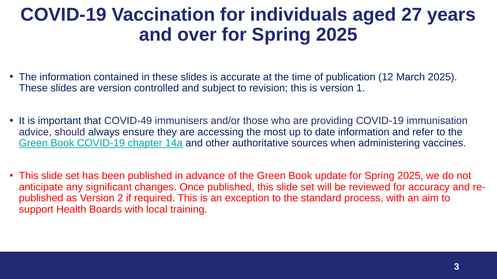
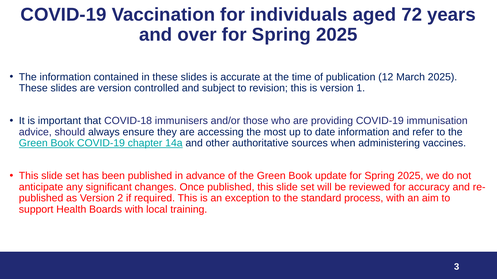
27: 27 -> 72 (412, 15)
COVID-49: COVID-49 -> COVID-18 (128, 121)
